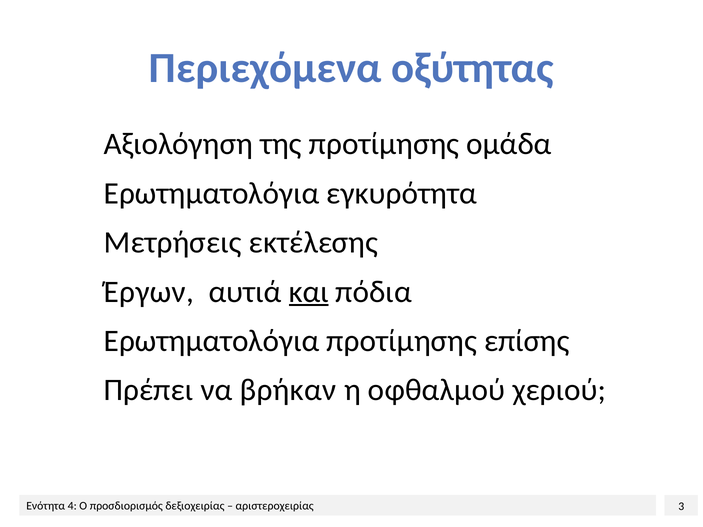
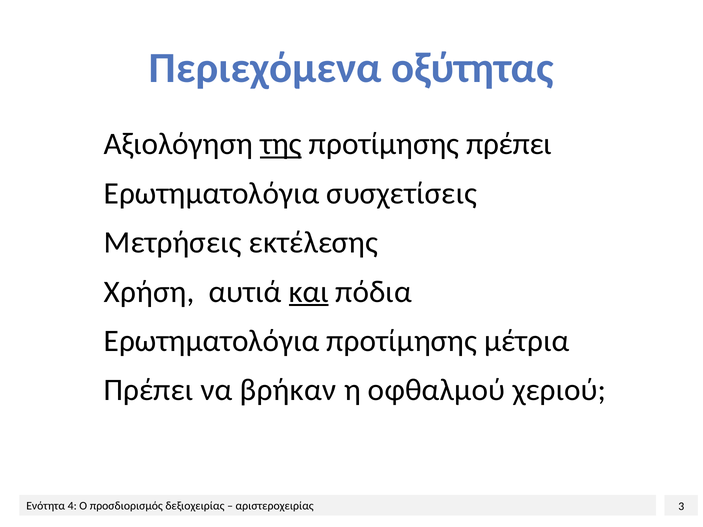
της underline: none -> present (281, 144)
προτίμησης ομάδα: ομάδα -> πρέπει (509, 144)
εγκυρότητα: εγκυρότητα -> συσχετίσεις (402, 193)
Έργων: Έργων -> Χρήση (149, 292)
επίσης: επίσης -> μέτρια (527, 341)
